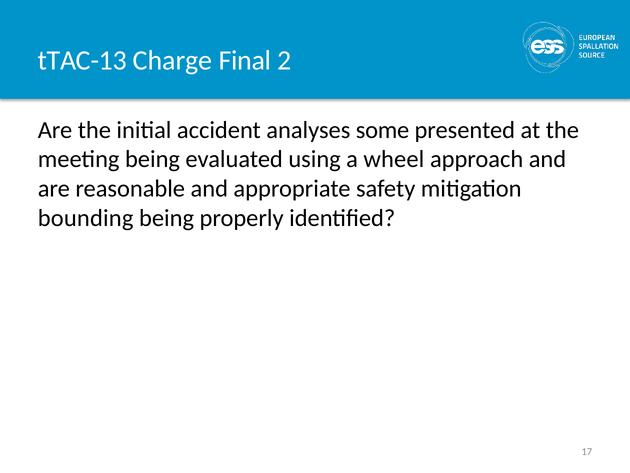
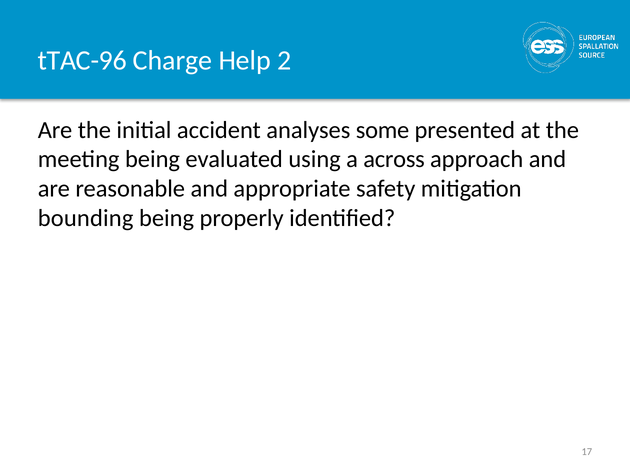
tTAC-13: tTAC-13 -> tTAC-96 (82, 60)
Final: Final -> Help (245, 60)
wheel: wheel -> across (394, 159)
